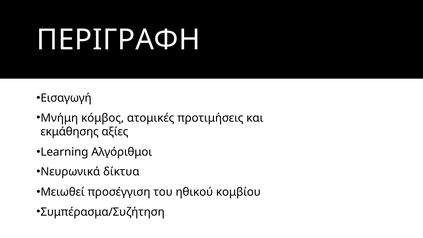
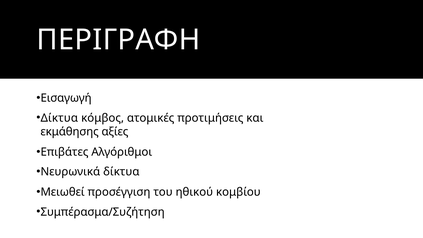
Μνήμη: Μνήμη -> Δίκτυα (59, 118)
Learning: Learning -> Επιβάτες (64, 152)
